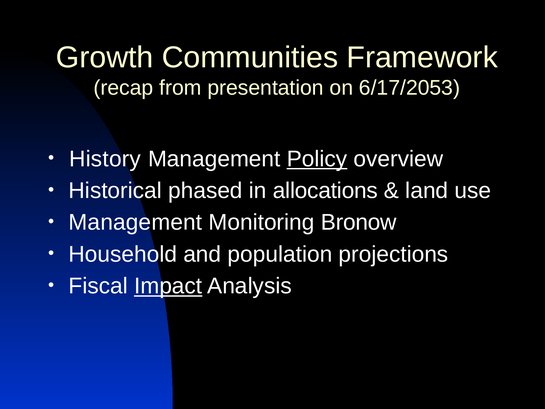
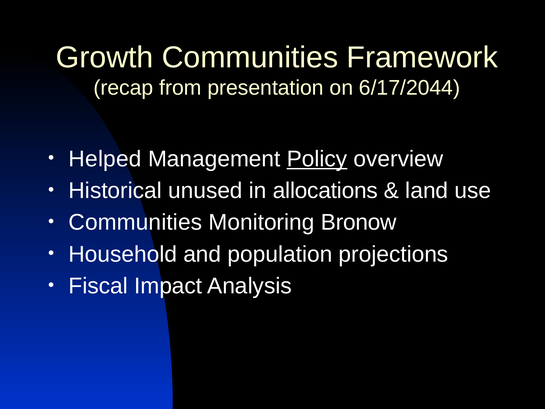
6/17/2053: 6/17/2053 -> 6/17/2044 (410, 88)
History: History -> Helped (105, 159)
phased: phased -> unused (205, 191)
Management: Management -> Communities (135, 222)
Impact underline: present -> none (168, 286)
